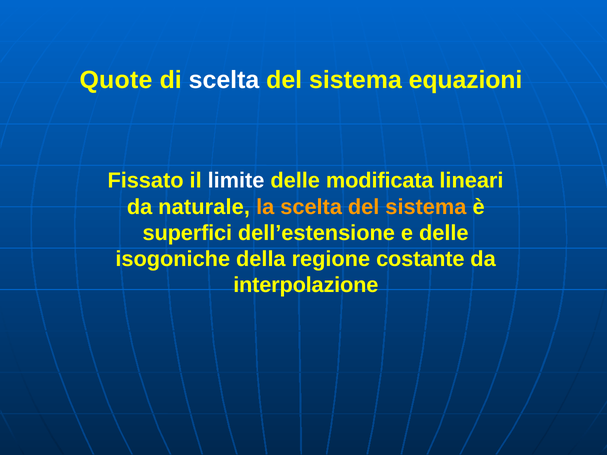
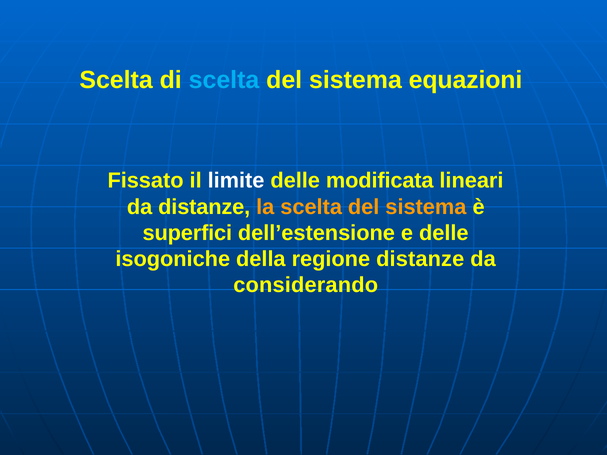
Quote: Quote -> Scelta (116, 80)
scelta colour: white -> light blue (224, 80)
da naturale: naturale -> distanze (204, 207)
regione costante: costante -> distanze (420, 259)
interpolazione: interpolazione -> considerando (306, 285)
